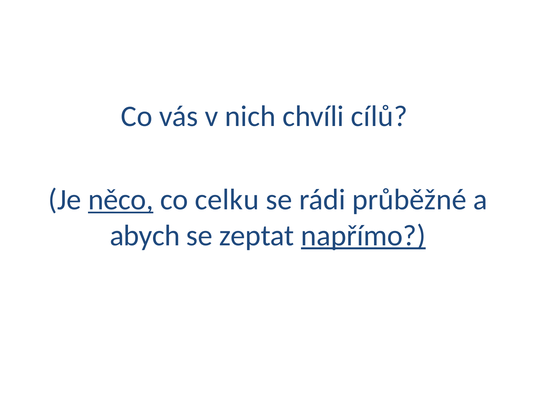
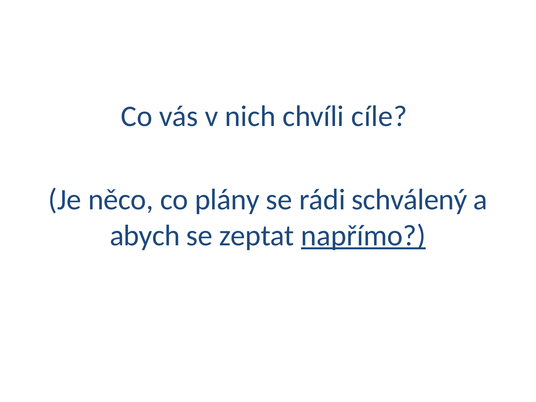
cílů: cílů -> cíle (379, 116)
něco underline: present -> none (121, 200)
celku: celku -> plány (227, 200)
průběžné: průběžné -> schválený (409, 200)
